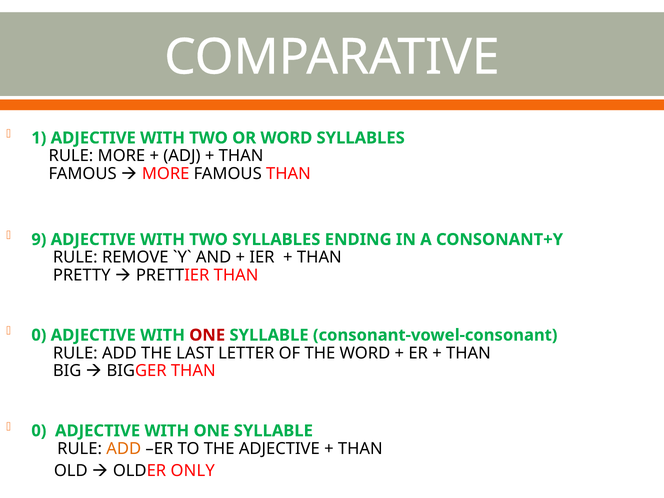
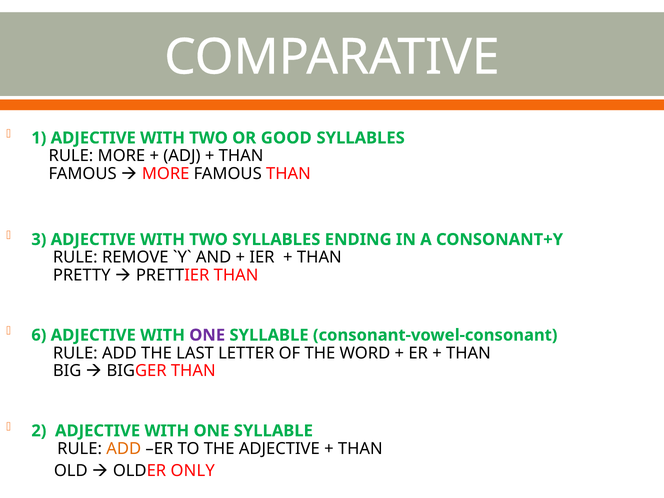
OR WORD: WORD -> GOOD (286, 138)
9: 9 -> 3 (39, 240)
0: 0 -> 6 (39, 335)
ONE colour: red -> purple (207, 335)
0: 0 -> 2 (39, 431)
